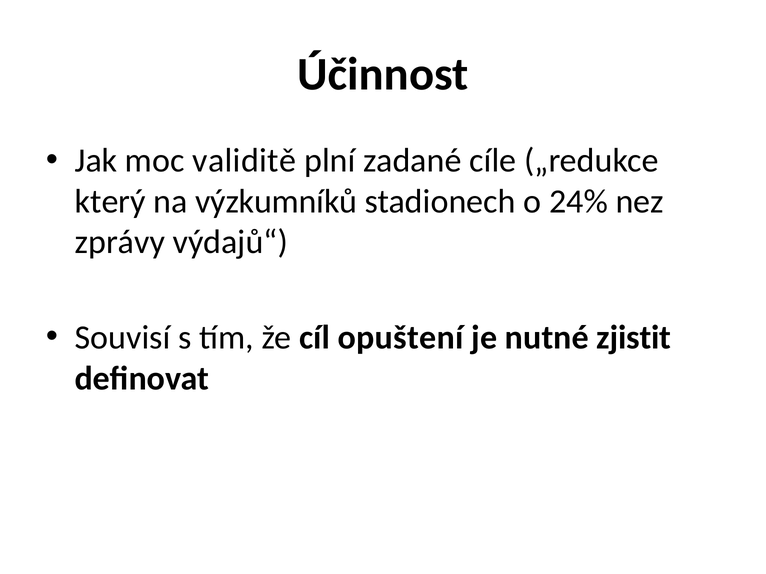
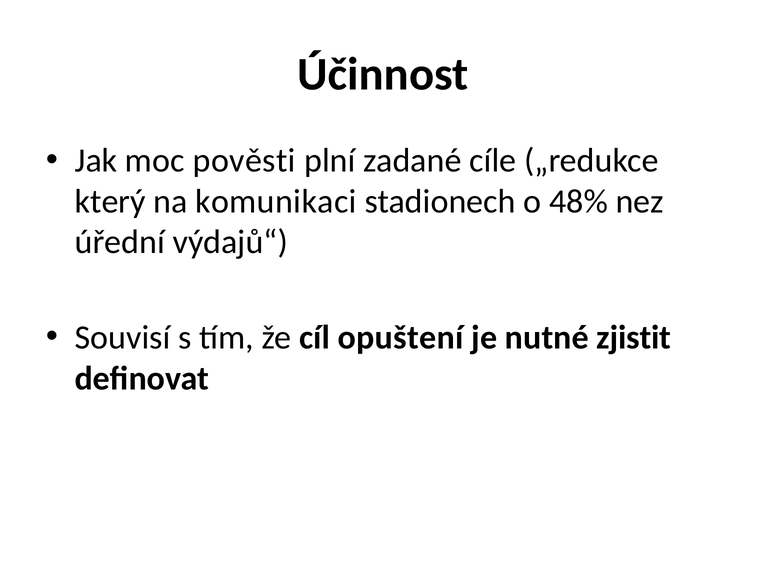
validitě: validitě -> pověsti (244, 161)
výzkumníků: výzkumníků -> komunikaci (276, 202)
24%: 24% -> 48% (578, 202)
zprávy: zprávy -> úřední (120, 242)
